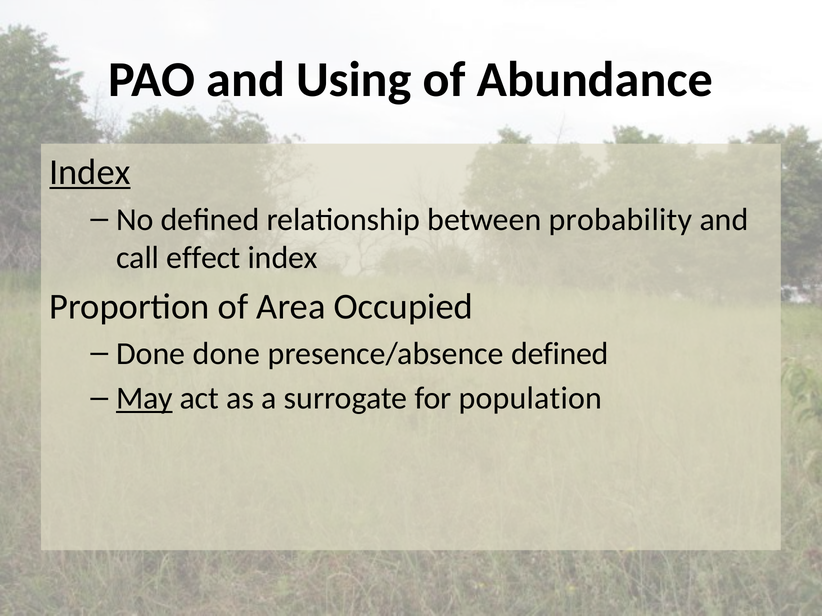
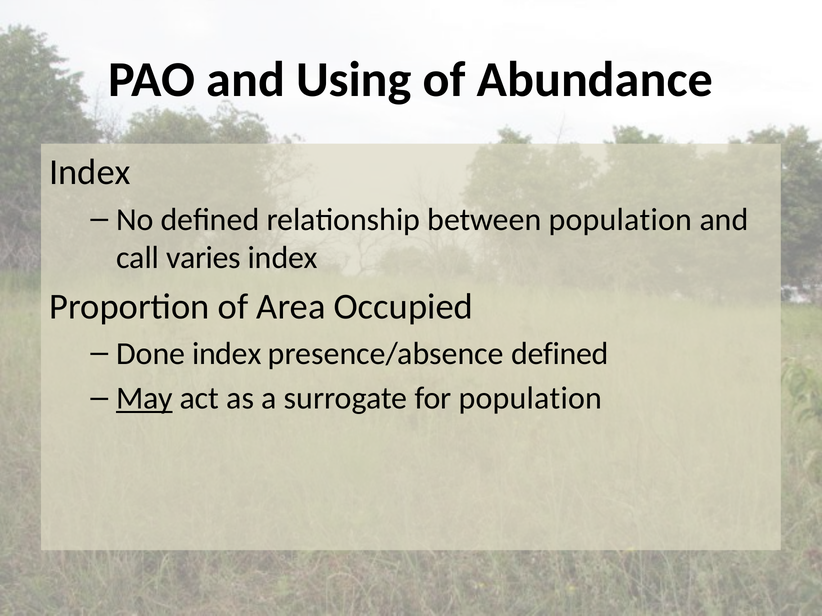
Index underline: present -> none (90, 172)
between probability: probability -> population (620, 220)
effect: effect -> varies (203, 258)
Done done: done -> index (227, 354)
